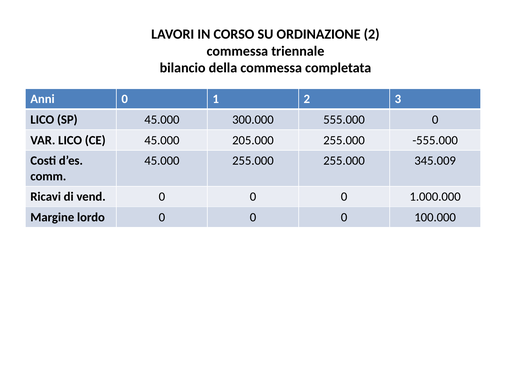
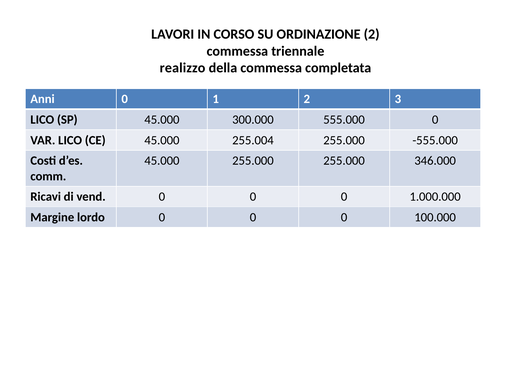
bilancio: bilancio -> realizzo (183, 68)
205.000: 205.000 -> 255.004 (253, 140)
345.009: 345.009 -> 346.000 (435, 161)
